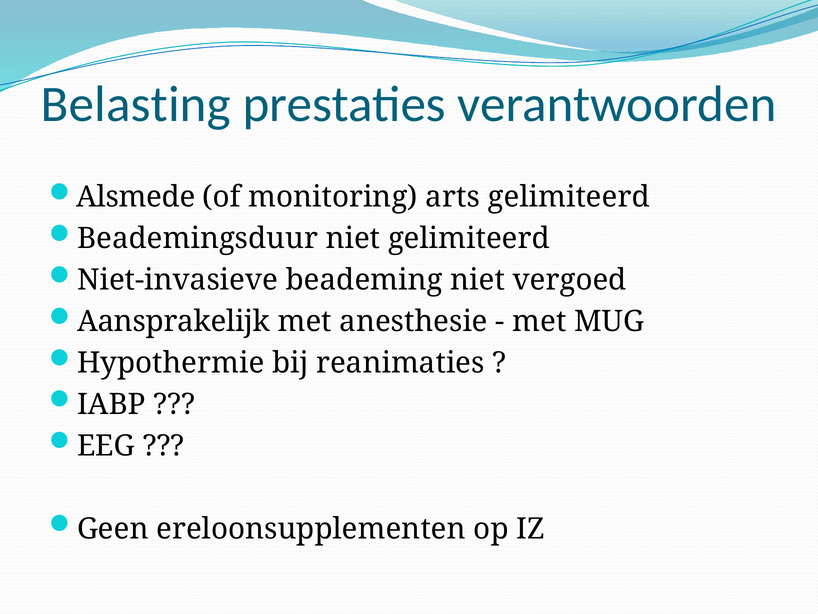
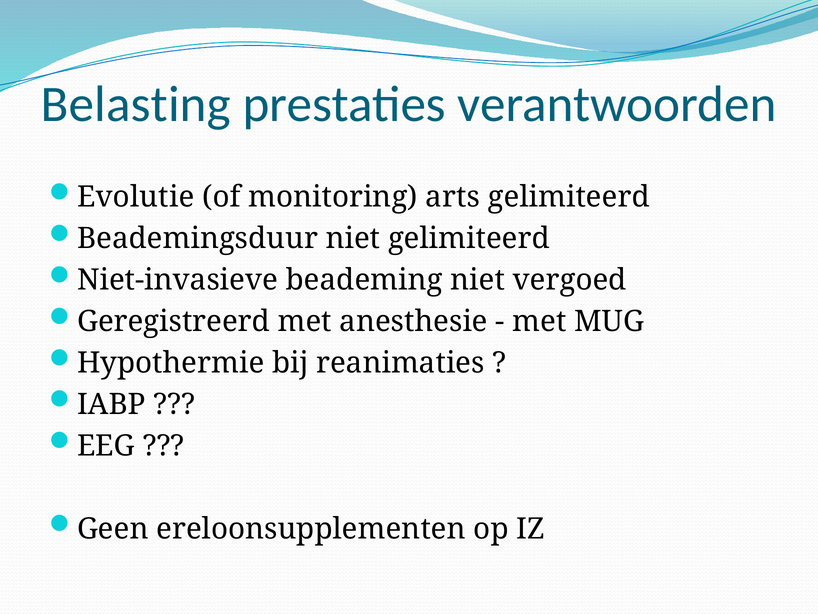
Alsmede: Alsmede -> Evolutie (136, 197)
Aansprakelijk: Aansprakelijk -> Geregistreerd (173, 321)
